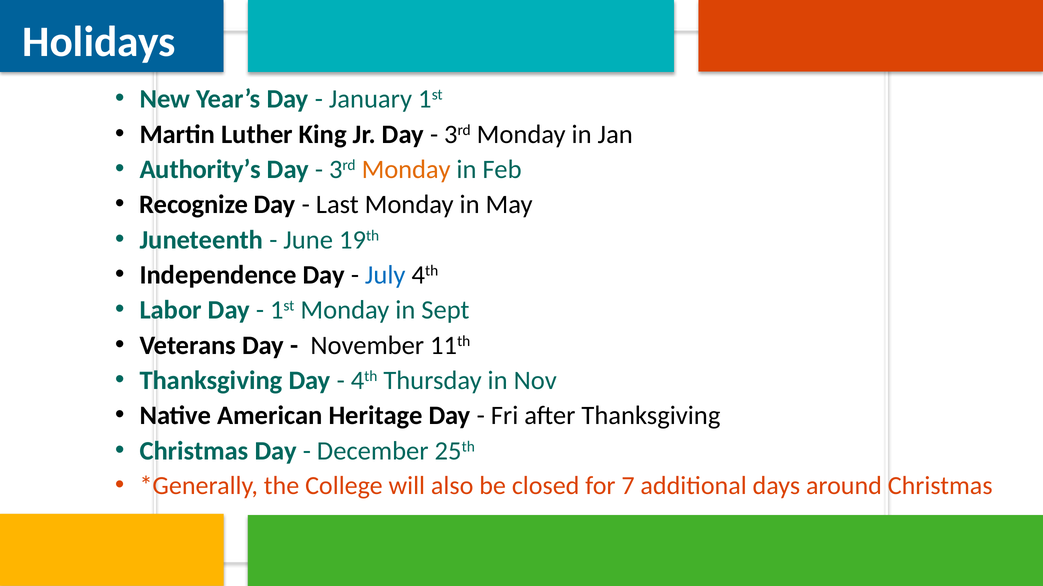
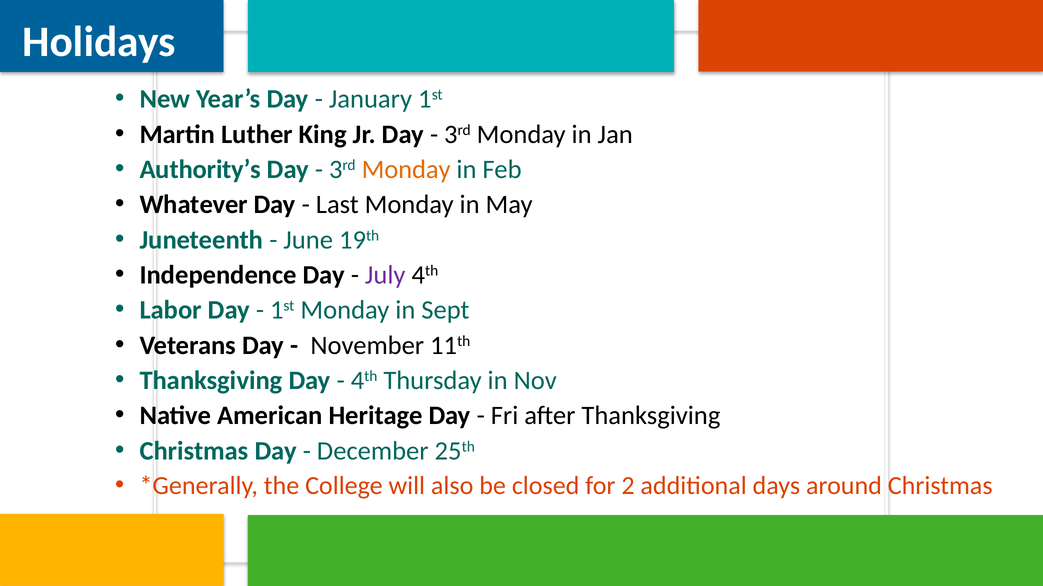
Recognize: Recognize -> Whatever (194, 205)
July colour: blue -> purple (385, 275)
7: 7 -> 2 (628, 486)
